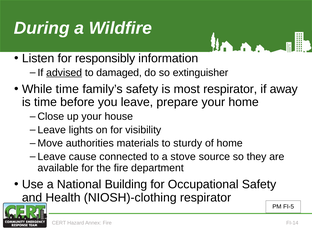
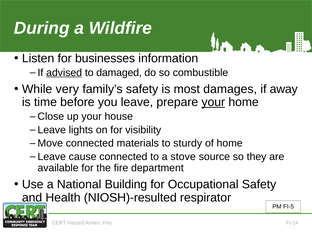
responsibly: responsibly -> businesses (105, 58)
extinguisher: extinguisher -> combustible (200, 73)
While time: time -> very (67, 89)
most respirator: respirator -> damages (230, 89)
your underline: none -> present (213, 102)
authorities: authorities -> connected (90, 143)
NIOSH)-clothing: NIOSH)-clothing -> NIOSH)-resulted (130, 198)
